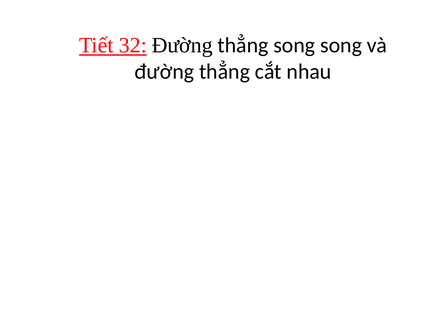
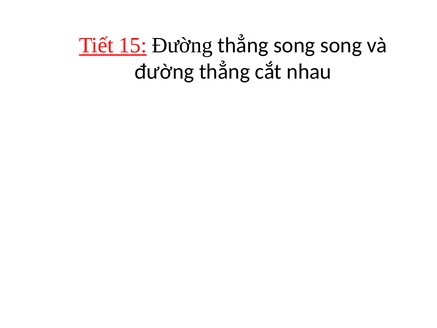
32: 32 -> 15 (133, 45)
